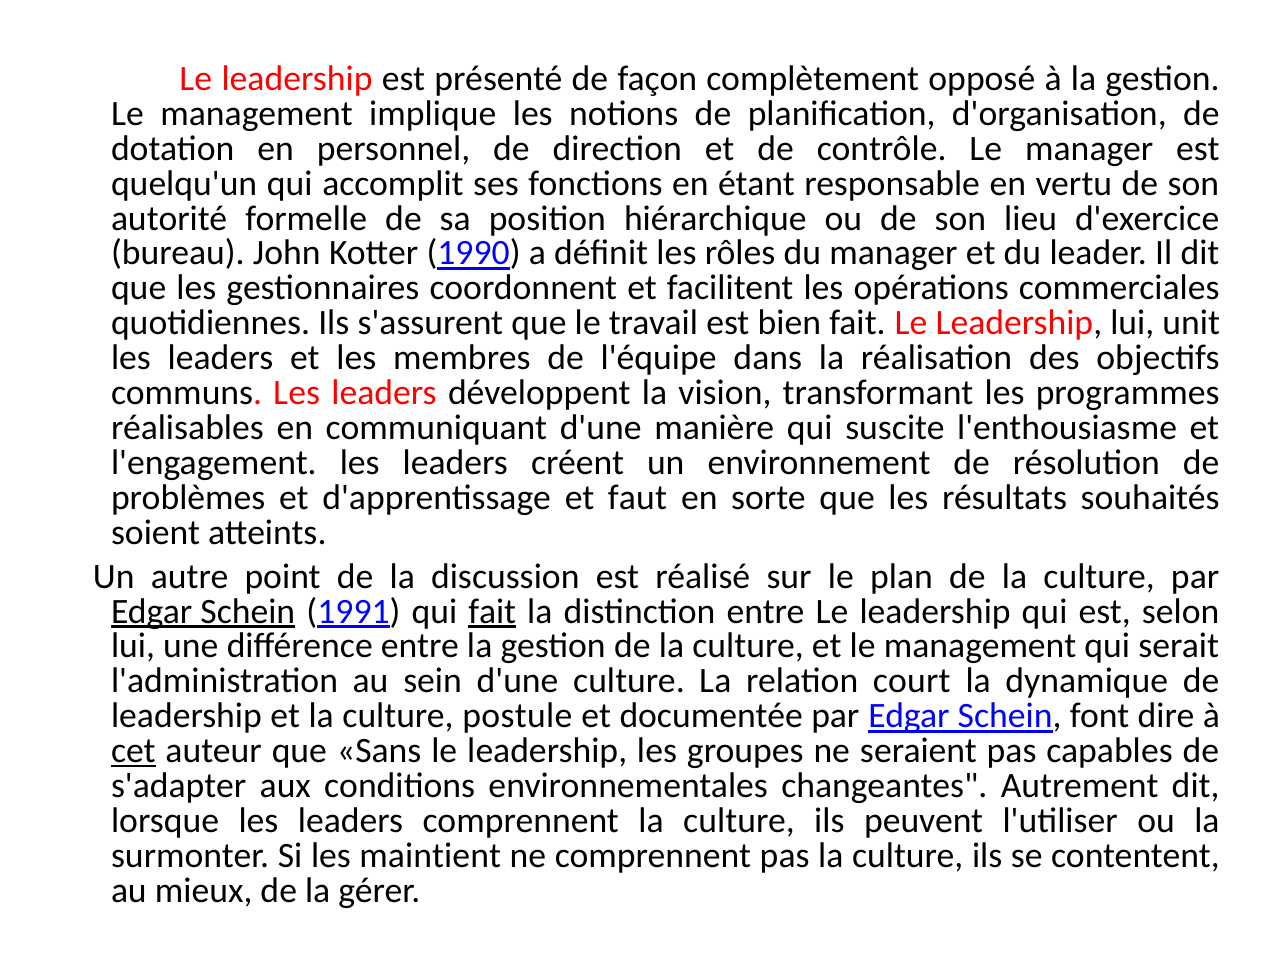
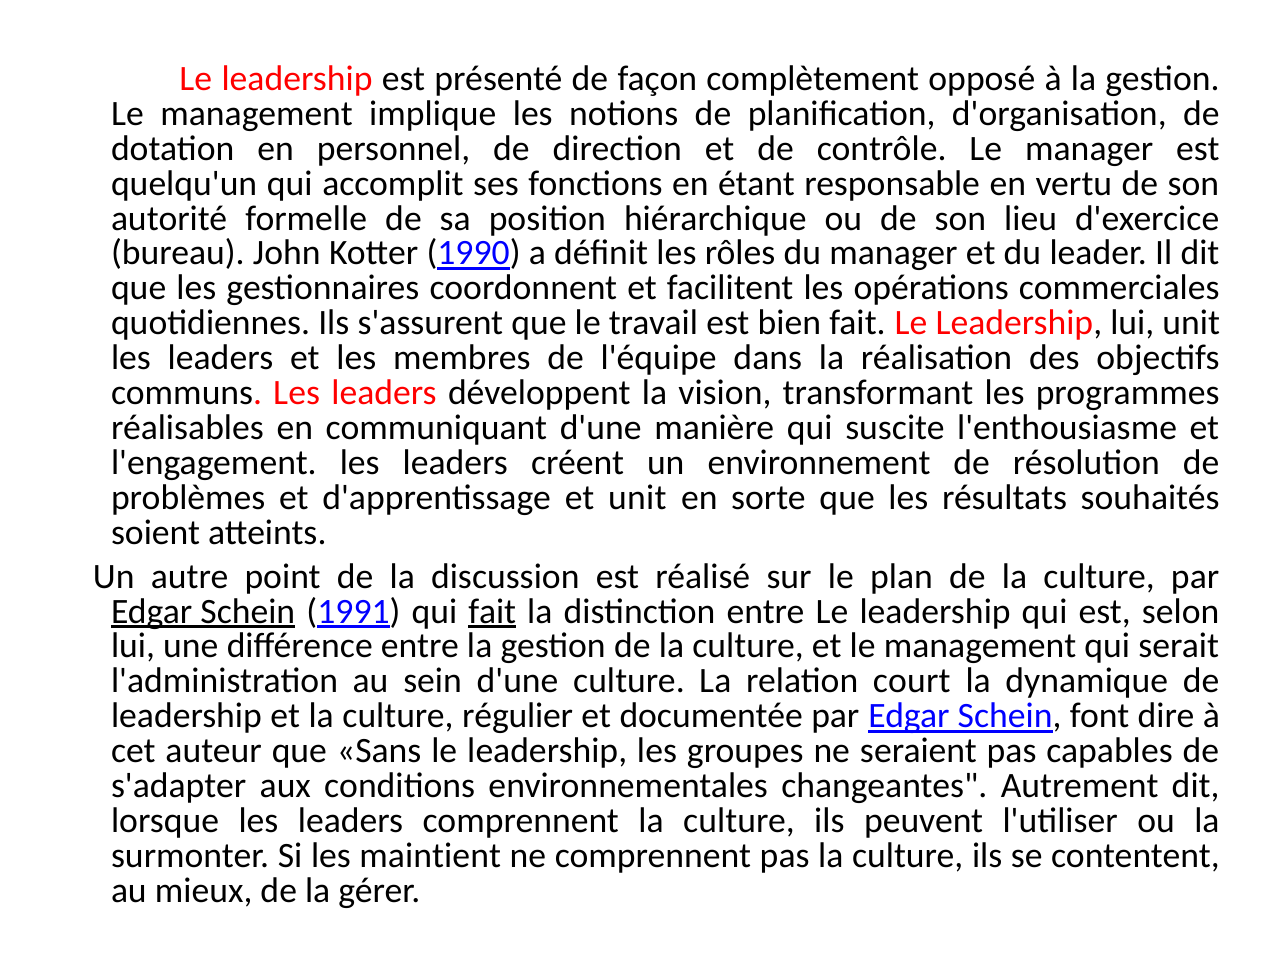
et faut: faut -> unit (637, 498)
postule: postule -> régulier (518, 716)
cet underline: present -> none (133, 751)
